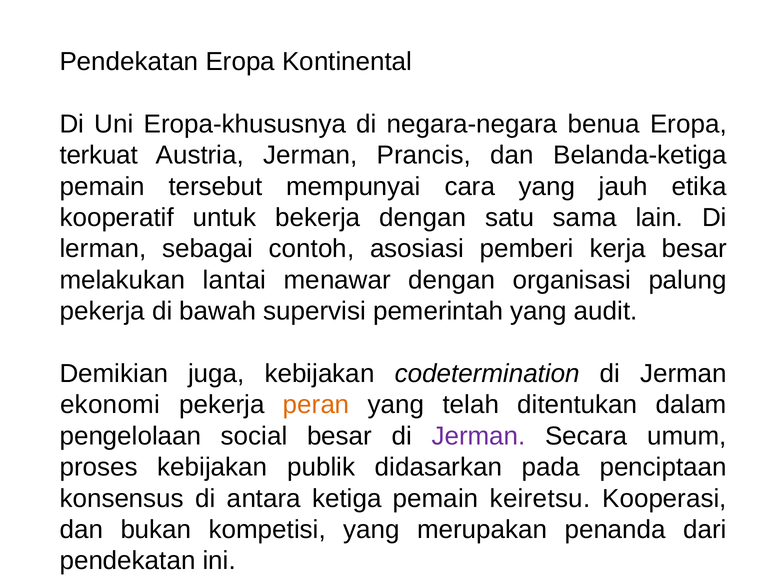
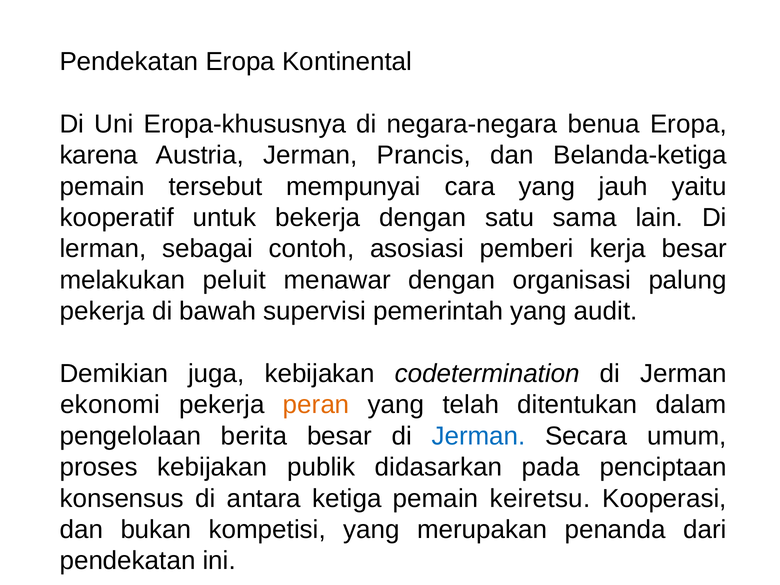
terkuat: terkuat -> karena (99, 155)
etika: etika -> yaitu (699, 187)
lantai: lantai -> peluit (234, 280)
social: social -> berita (254, 436)
Jerman colour: purple -> blue (479, 436)
